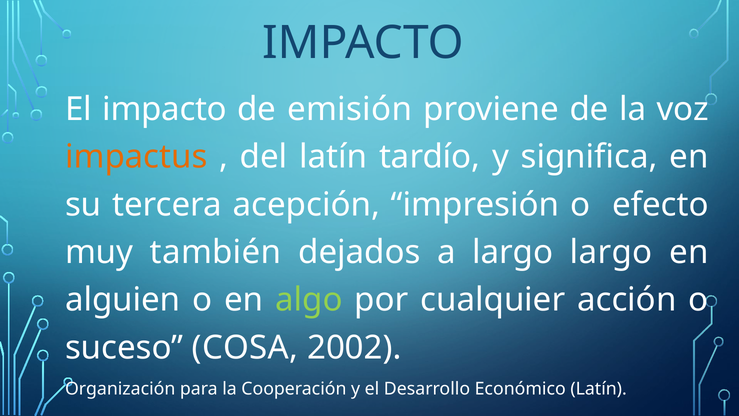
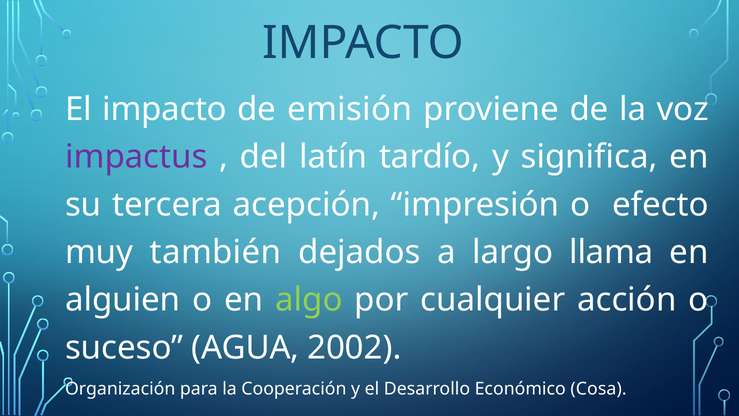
impactus colour: orange -> purple (136, 157)
largo largo: largo -> llama (611, 252)
COSA: COSA -> AGUA (245, 348)
Económico Latín: Latín -> Cosa (599, 389)
